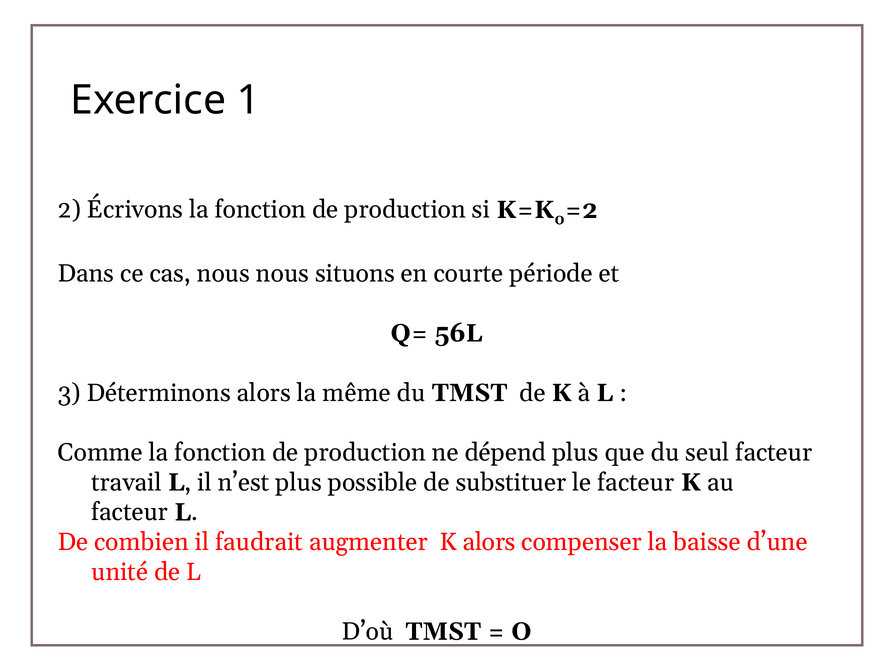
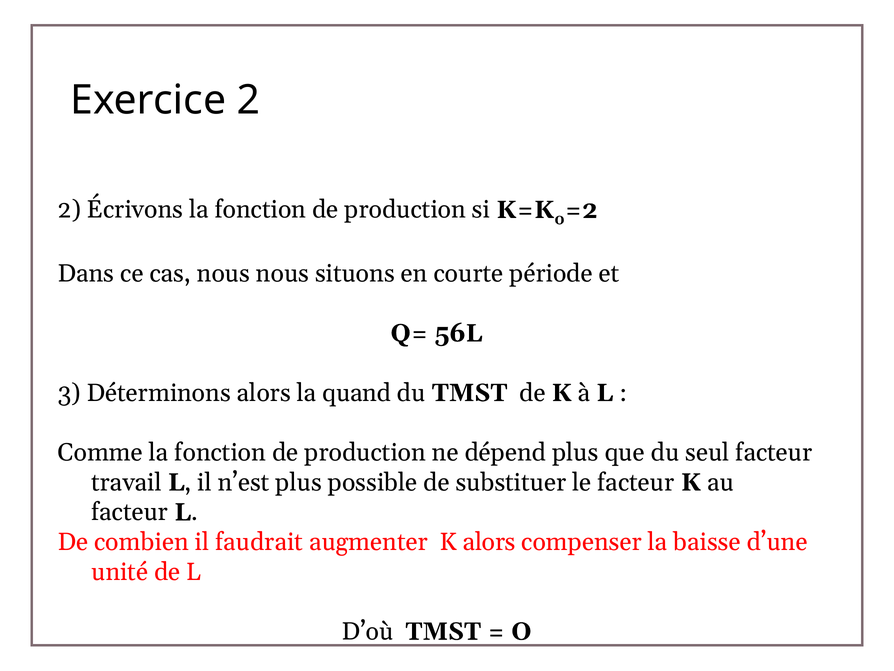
Exercice 1: 1 -> 2 (248, 100)
même: même -> quand (357, 393)
